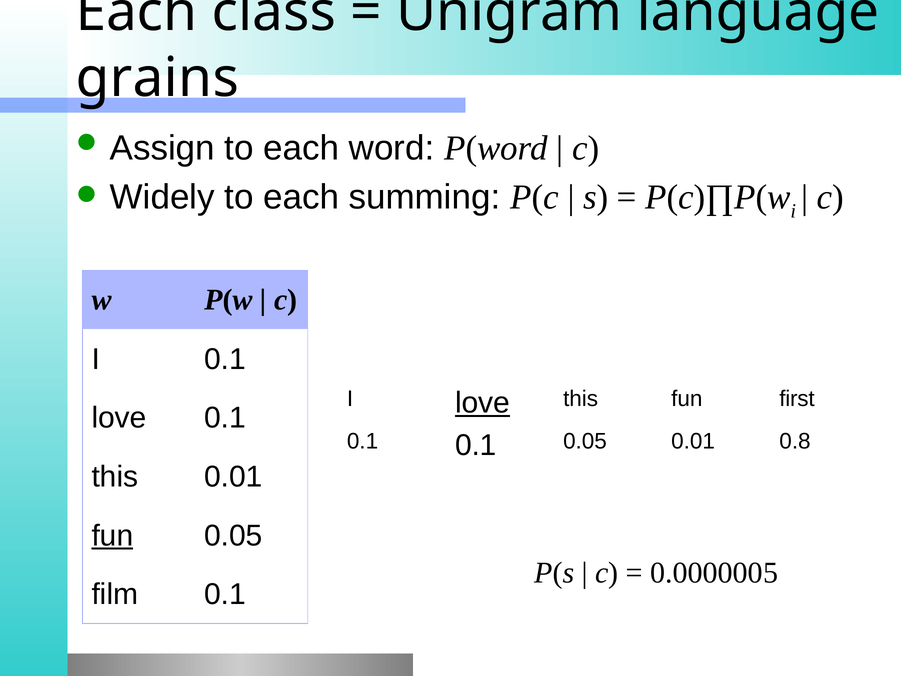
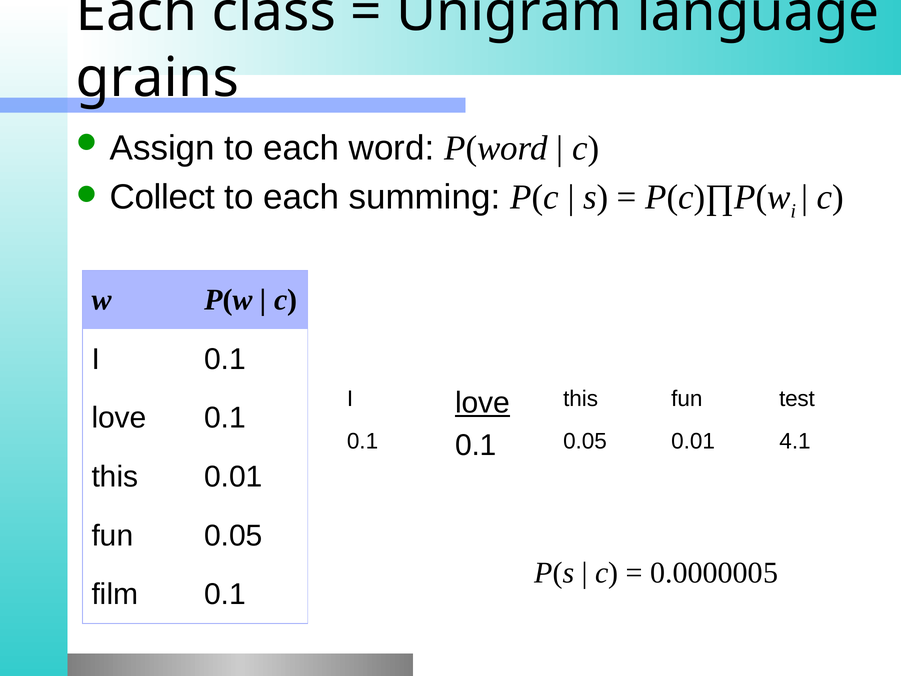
Widely: Widely -> Collect (162, 197)
first: first -> test (797, 399)
0.8: 0.8 -> 4.1 (795, 441)
fun underline: present -> none (112, 535)
